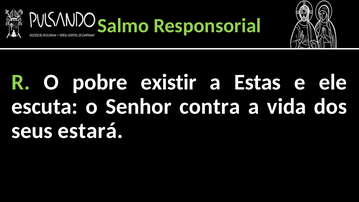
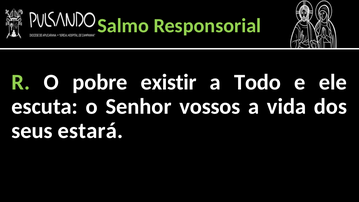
Estas: Estas -> Todo (258, 82)
contra: contra -> vossos (210, 107)
